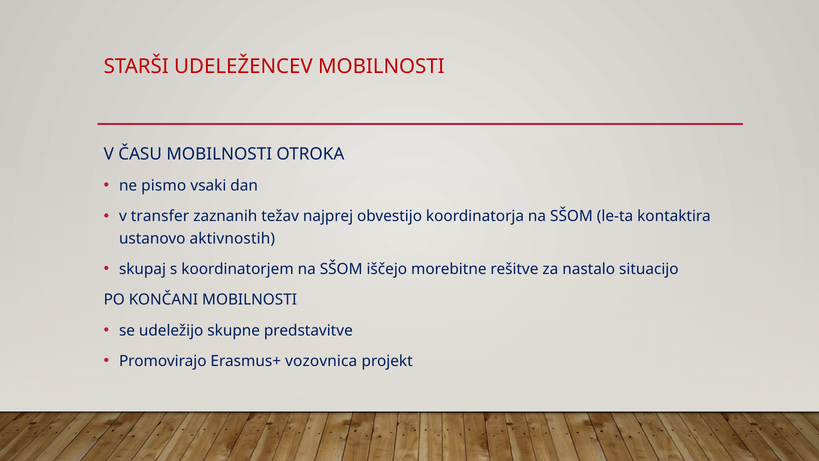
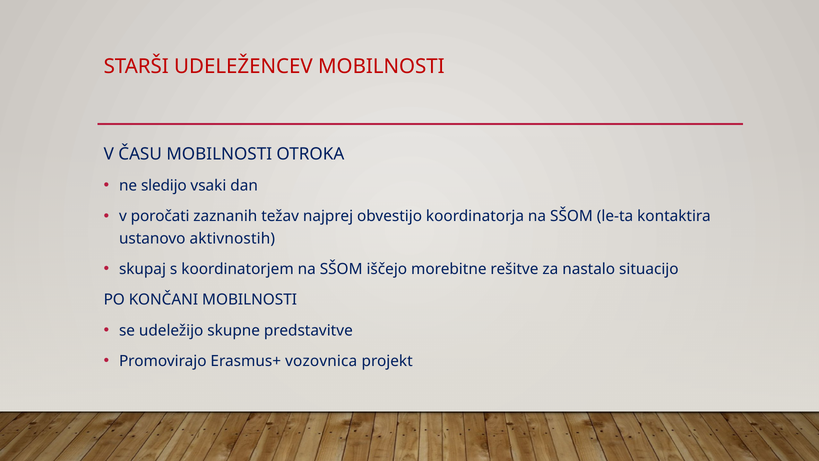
pismo: pismo -> sledijo (164, 186)
transfer: transfer -> poročati (160, 216)
